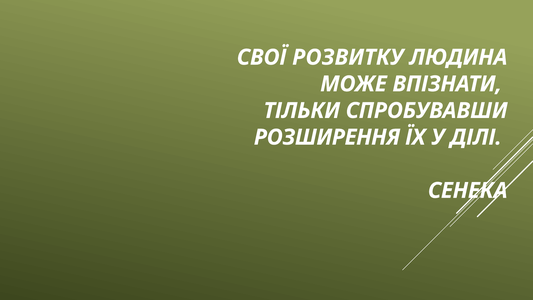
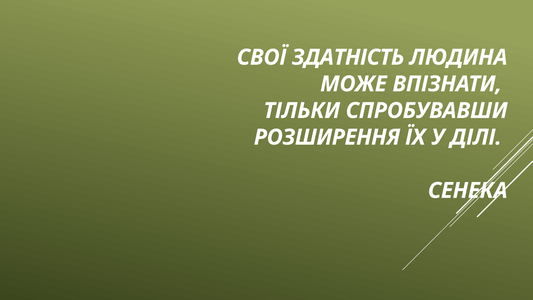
РОЗВИТКУ: РОЗВИТКУ -> ЗДАТНІСТЬ (348, 57)
